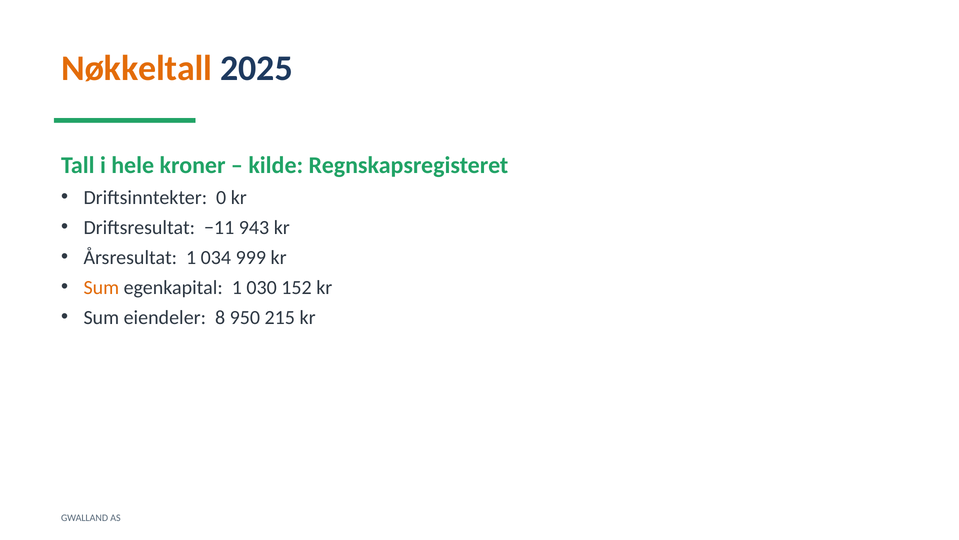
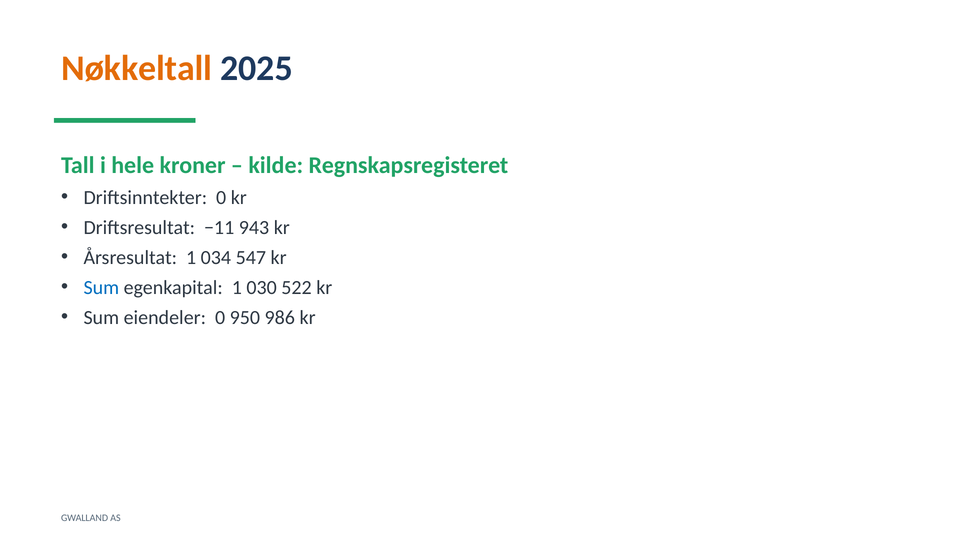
999: 999 -> 547 (251, 257)
Sum colour: orange -> blue (101, 287)
152: 152 -> 522 (297, 287)
eiendeler 8: 8 -> 0 (220, 317)
215: 215 -> 986 (280, 317)
